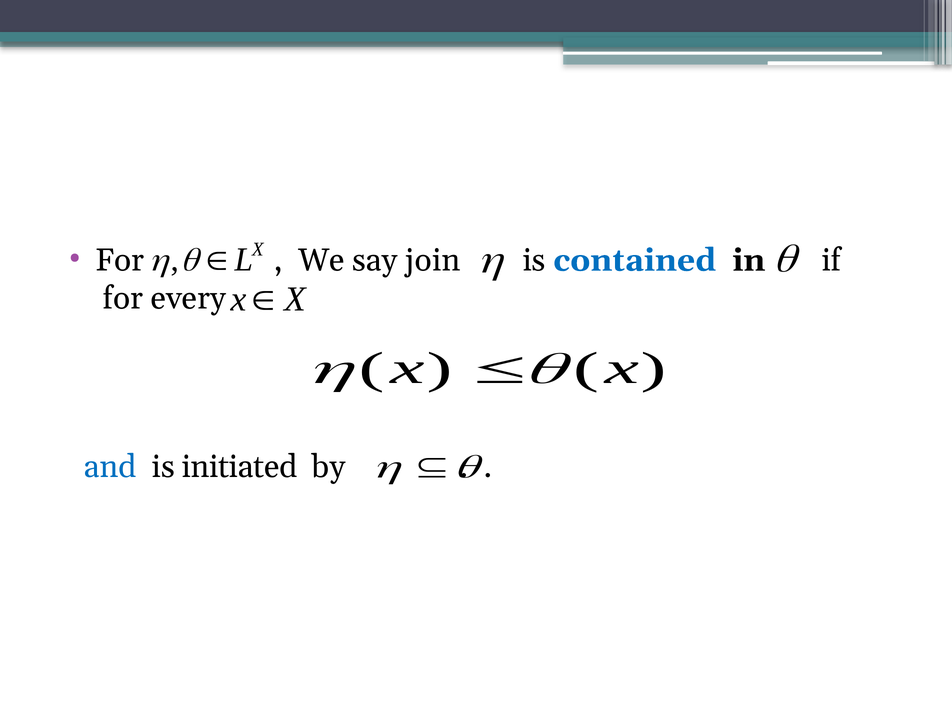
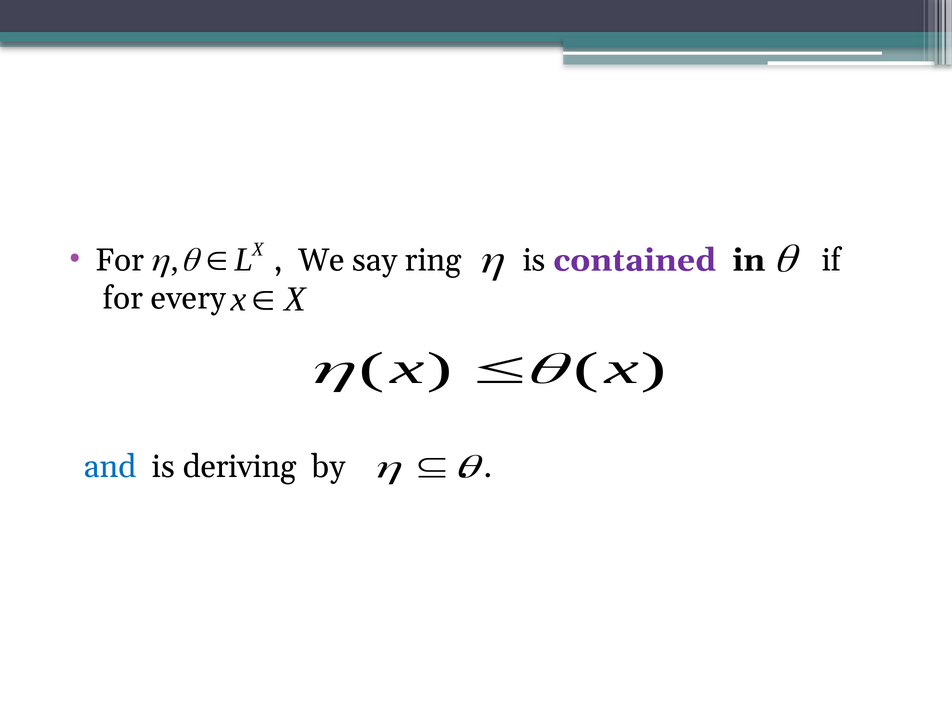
join: join -> ring (433, 260)
contained colour: blue -> purple (635, 260)
initiated: initiated -> deriving (240, 467)
